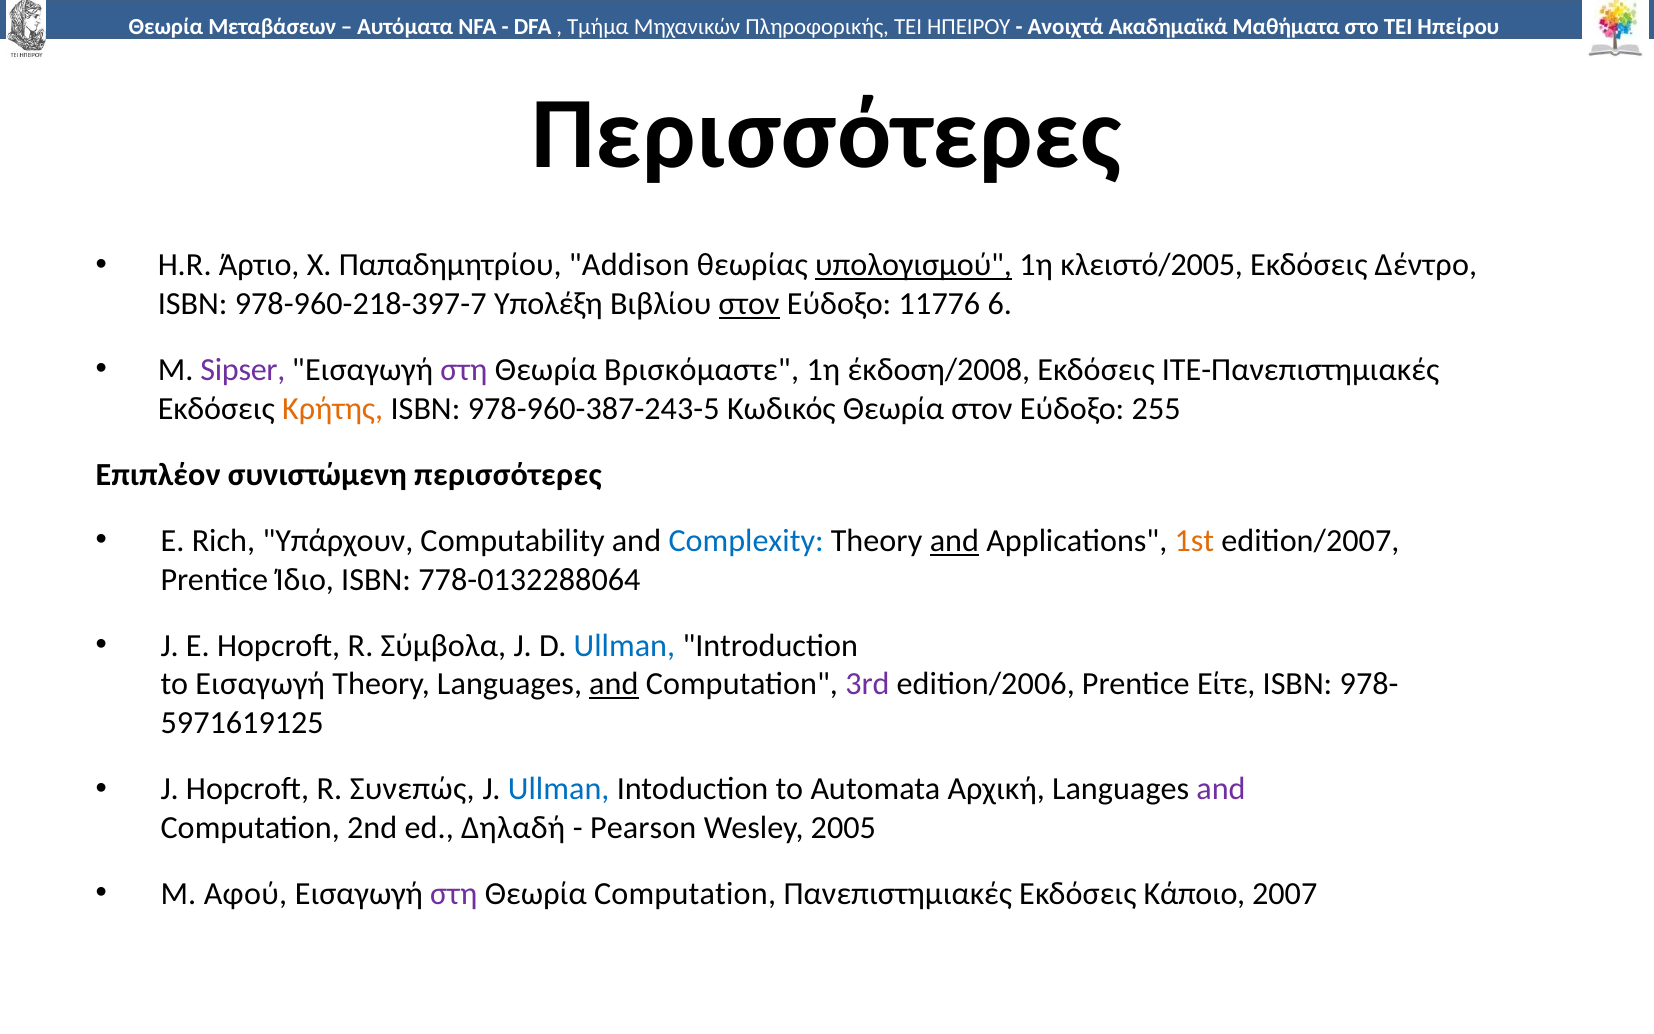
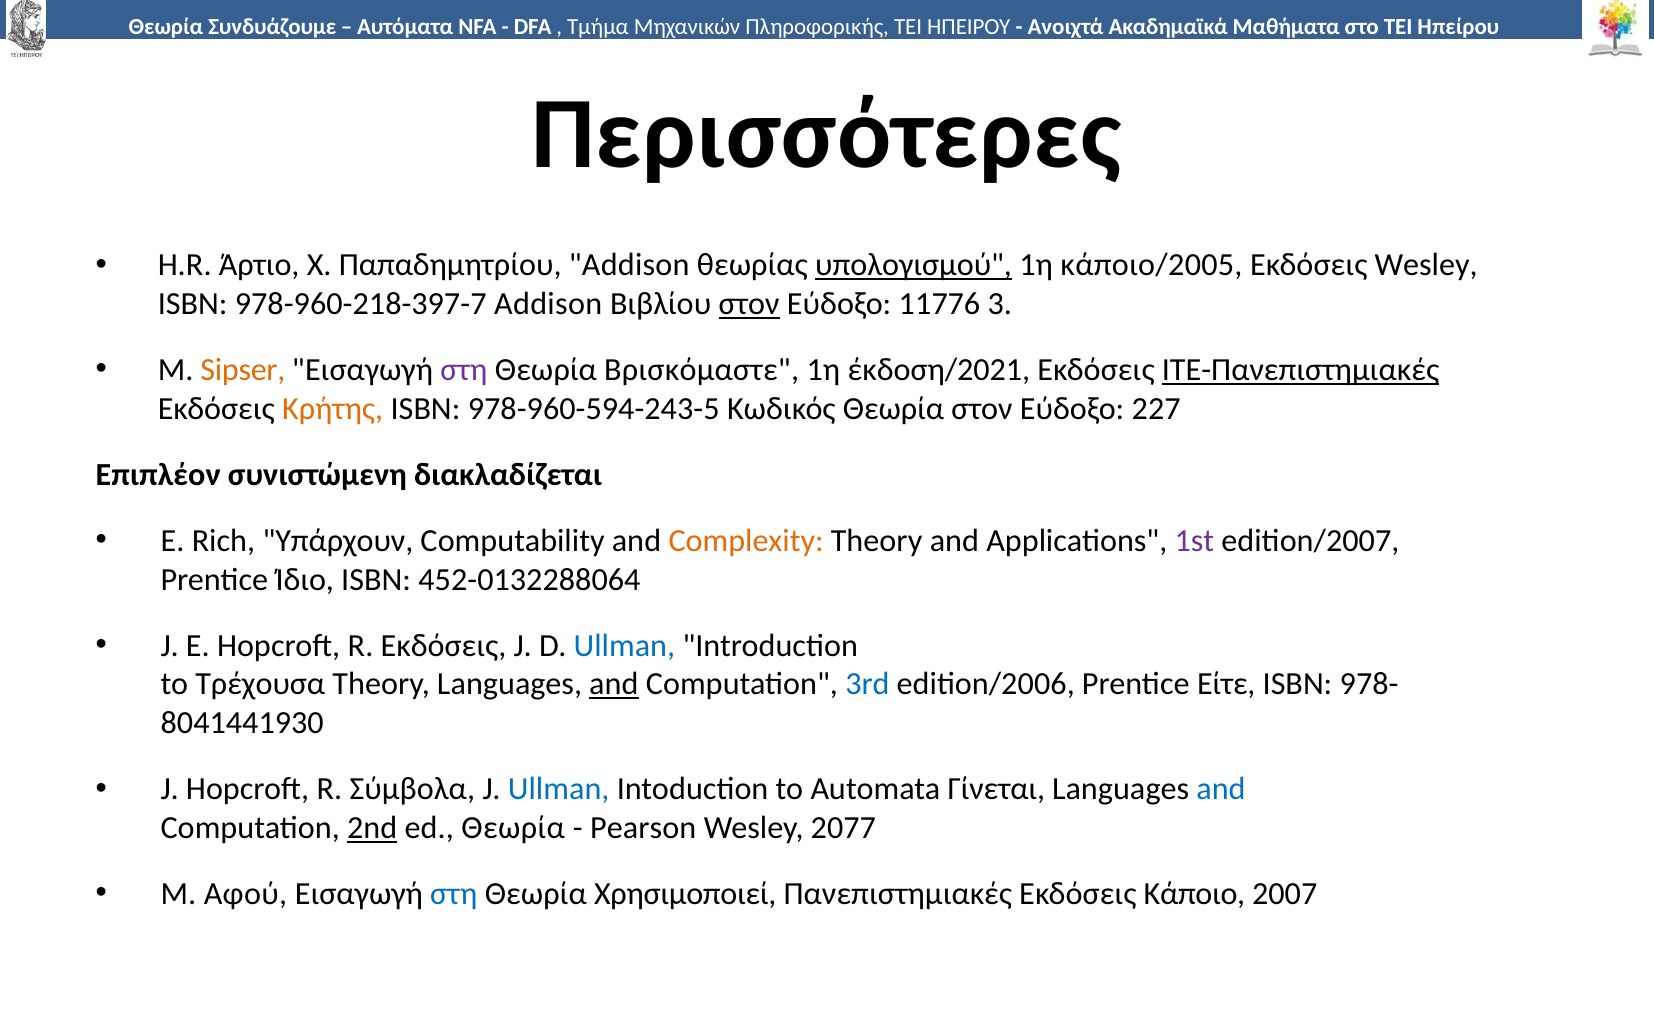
Μεταβάσεων: Μεταβάσεων -> Συνδυάζουμε (272, 27)
κλειστό/2005: κλειστό/2005 -> κάποιο/2005 (1151, 265)
Εκδόσεις Δέντρο: Δέντρο -> Wesley (1426, 265)
978-960-218-397-7 Υπολέξη: Υπολέξη -> Addison (548, 304)
6: 6 -> 3 (1000, 304)
Sipser colour: purple -> orange (243, 370)
έκδοση/2008: έκδοση/2008 -> έκδοση/2021 (939, 370)
ΙΤΕ-Πανεπιστημιακές underline: none -> present (1301, 370)
978-960-387-243-5: 978-960-387-243-5 -> 978-960-594-243-5 (594, 408)
255: 255 -> 227 (1156, 408)
συνιστώμενη περισσότερες: περισσότερες -> διακλαδίζεται (508, 475)
Complexity colour: blue -> orange (746, 541)
and underline: present -> none (954, 541)
1st colour: orange -> purple (1194, 541)
778-0132288064: 778-0132288064 -> 452-0132288064 (529, 579)
R Σύμβολα: Σύμβολα -> Εκδόσεις (443, 646)
to Εισαγωγή: Εισαγωγή -> Τρέχουσα (260, 684)
3rd colour: purple -> blue (867, 684)
5971619125: 5971619125 -> 8041441930 (242, 723)
Συνεπώς: Συνεπώς -> Σύμβολα (412, 789)
Αρχική: Αρχική -> Γίνεται (996, 789)
and colour: purple -> blue (1221, 789)
2nd underline: none -> present (372, 828)
ed Δηλαδή: Δηλαδή -> Θεωρία (513, 828)
2005: 2005 -> 2077 (843, 828)
στη colour: purple -> blue (454, 894)
Θεωρία Computation: Computation -> Χρησιμοποιεί (685, 894)
